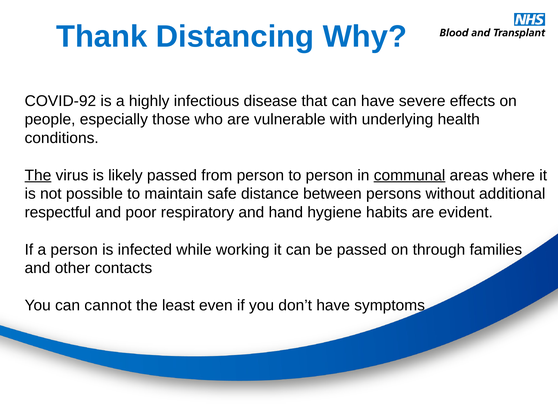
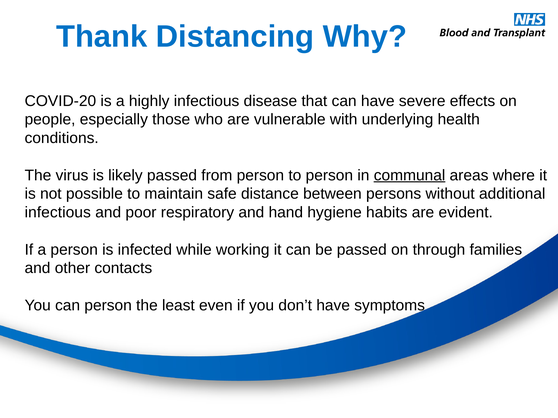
COVID-92: COVID-92 -> COVID-20 (60, 101)
The underline: present -> none (38, 175)
respectful: respectful -> infectious (58, 213)
can cannot: cannot -> person (108, 306)
